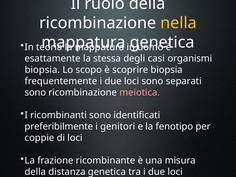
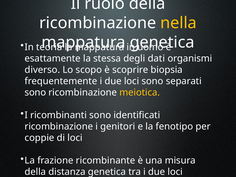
casi: casi -> dati (156, 58)
biopsia: biopsia -> diverso (42, 70)
meiotica colour: pink -> yellow (140, 92)
preferibilmente: preferibilmente -> ricombinazione (59, 126)
